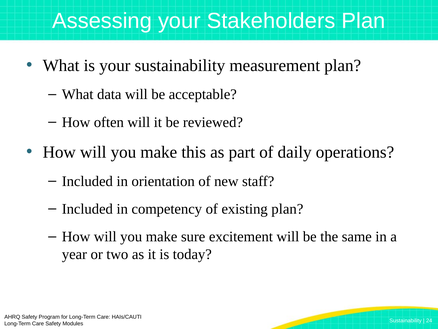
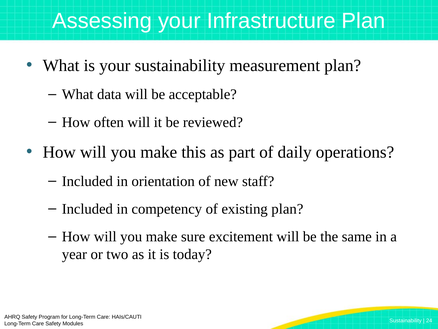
Stakeholders: Stakeholders -> Infrastructure (271, 21)
